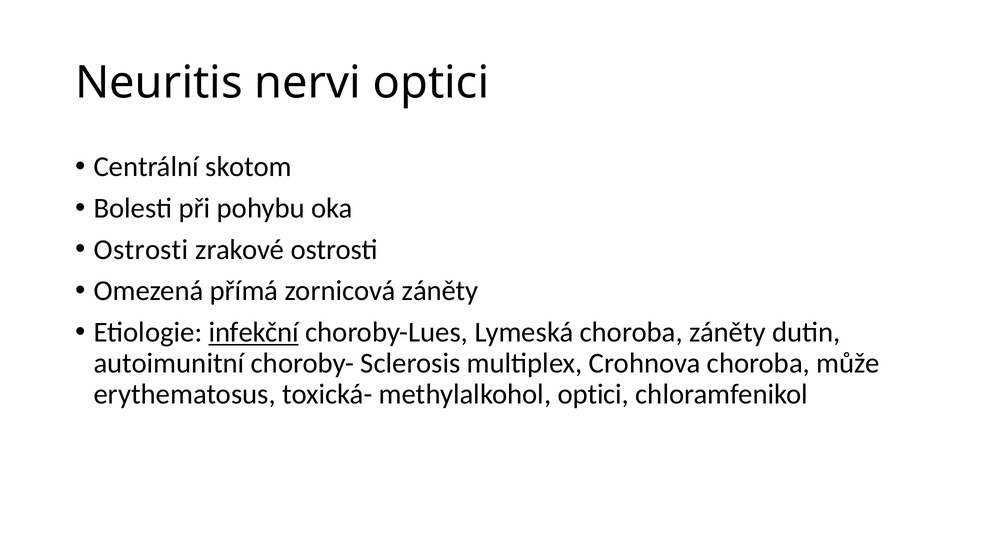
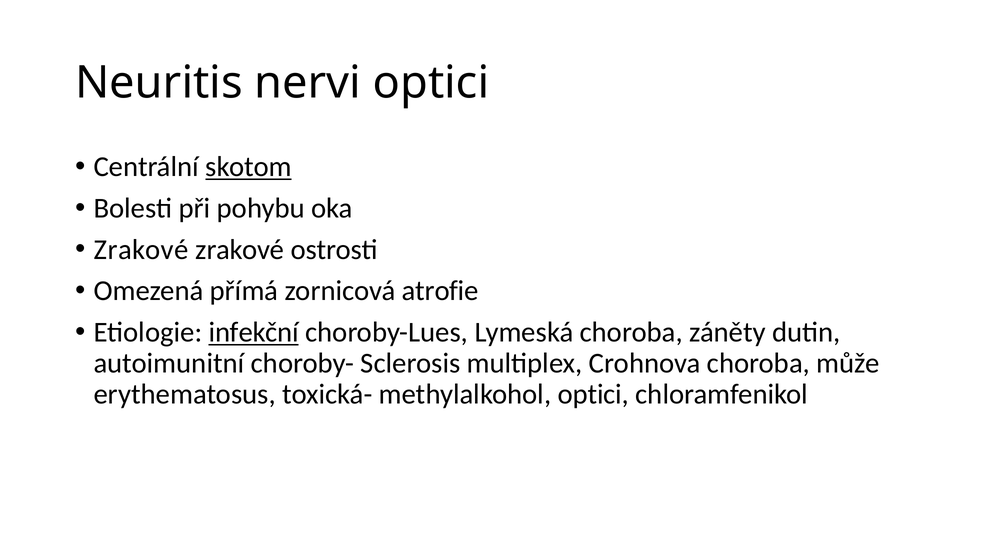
skotom underline: none -> present (249, 167)
Ostrosti: Ostrosti -> Zrakové (141, 249)
zornicová záněty: záněty -> atrofie (440, 291)
